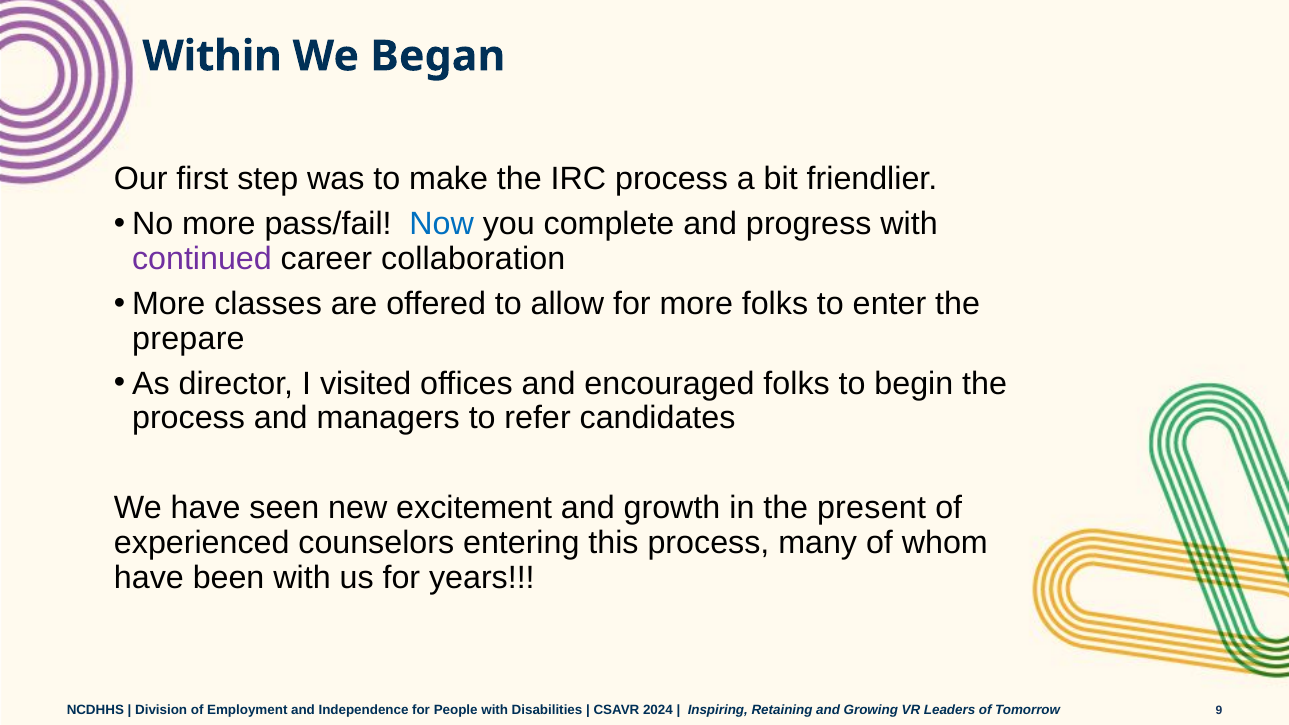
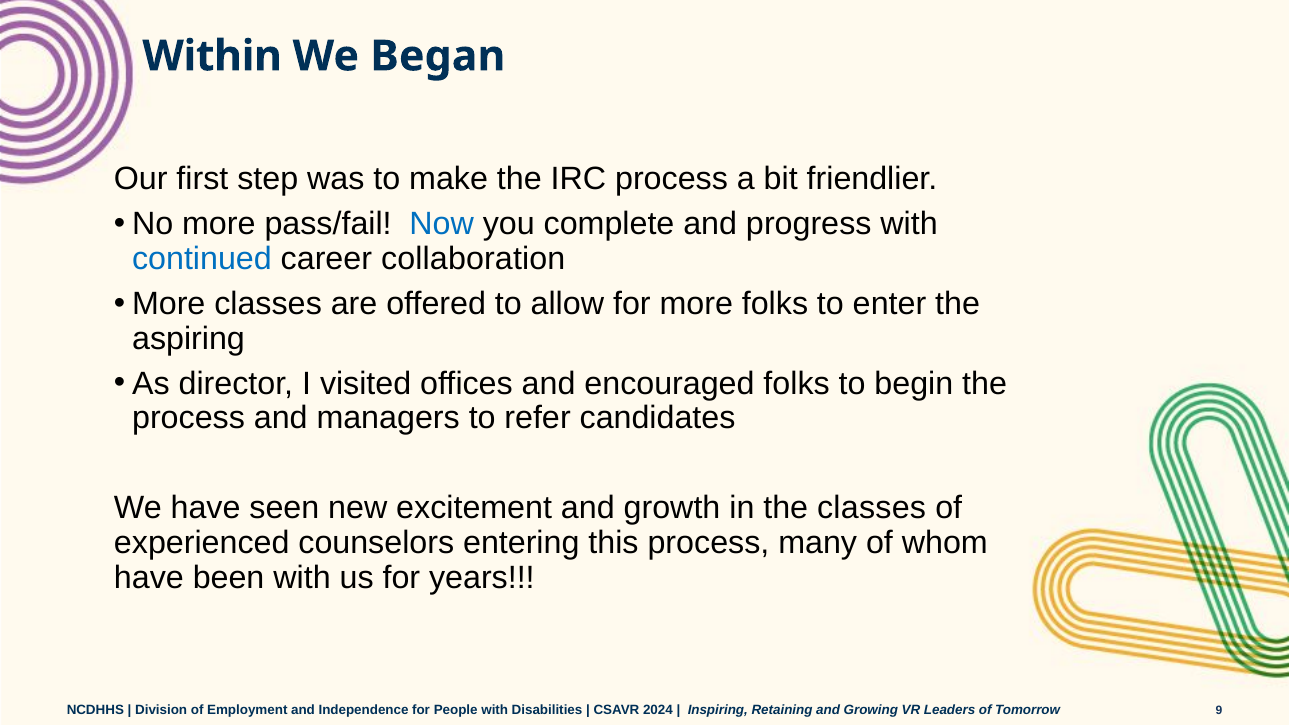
continued colour: purple -> blue (202, 259)
prepare: prepare -> aspiring (189, 339)
the present: present -> classes (872, 508)
